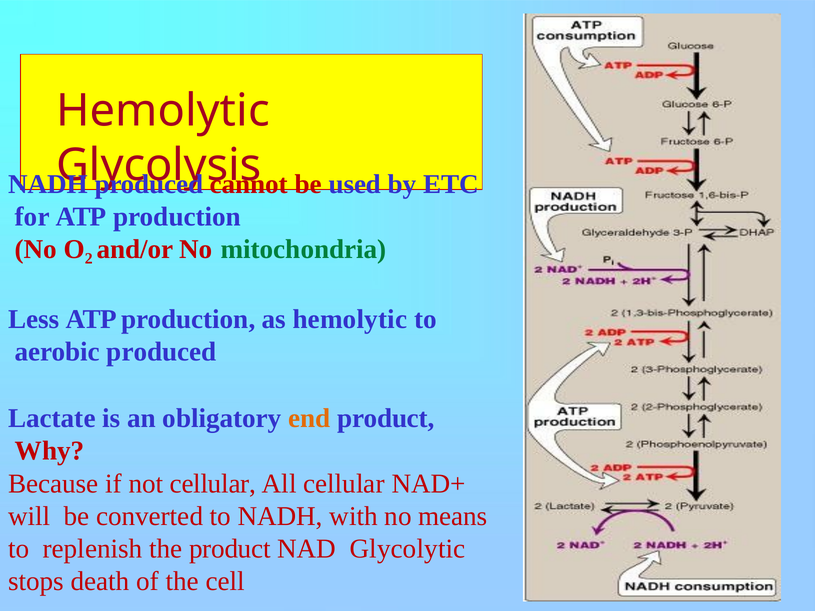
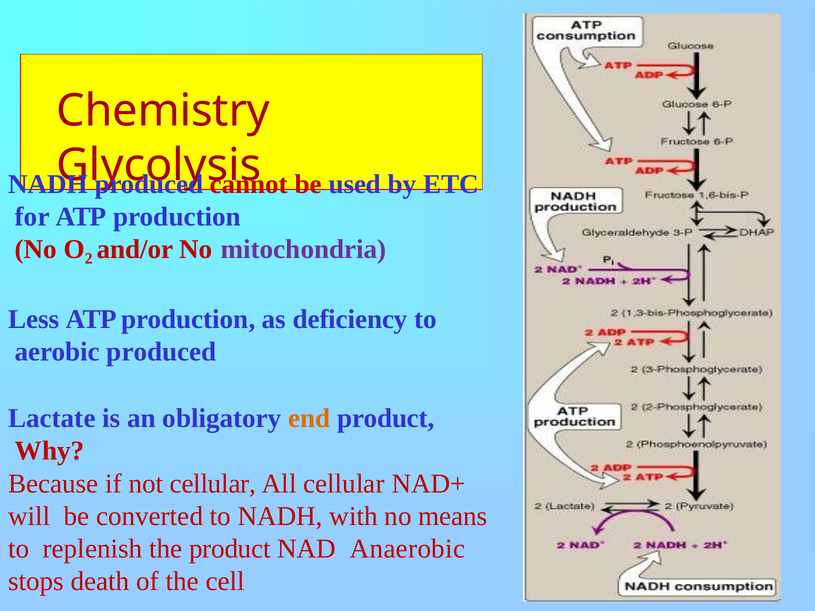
Hemolytic: Hemolytic -> Chemistry (163, 111)
mitochondria colour: green -> purple (304, 250)
as hemolytic: hemolytic -> deficiency (350, 319)
Glycolytic: Glycolytic -> Anaerobic (407, 549)
